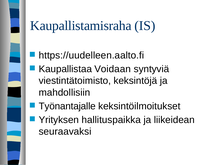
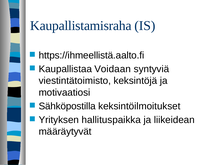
https://uudelleen.aalto.fi: https://uudelleen.aalto.fi -> https://ihmeellistä.aalto.fi (91, 55)
mahdollisiin: mahdollisiin -> motivaatiosi (64, 92)
Työnantajalle: Työnantajalle -> Sähköpostilla (67, 106)
seuraavaksi: seuraavaksi -> määräytyvät (65, 132)
